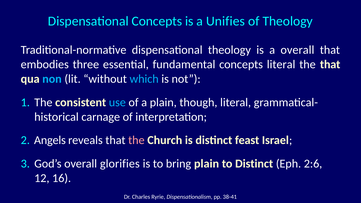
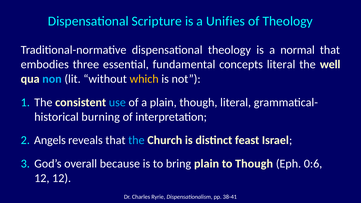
Dispensational Concepts: Concepts -> Scripture (157, 21)
a overall: overall -> normal (298, 50)
the that: that -> well (330, 64)
which colour: light blue -> yellow (144, 79)
carnage: carnage -> burning (101, 117)
the colour: pink -> light blue (136, 140)
glorifies: glorifies -> because (120, 164)
to Distinct: Distinct -> Though (254, 164)
2:6: 2:6 -> 0:6 (313, 164)
12 16: 16 -> 12 (62, 178)
